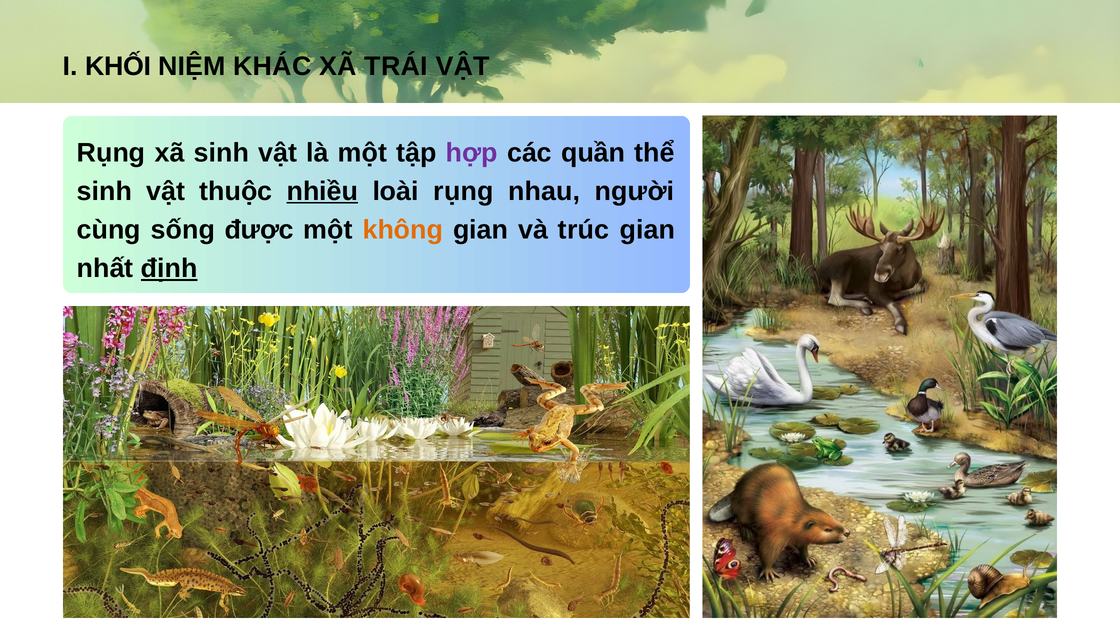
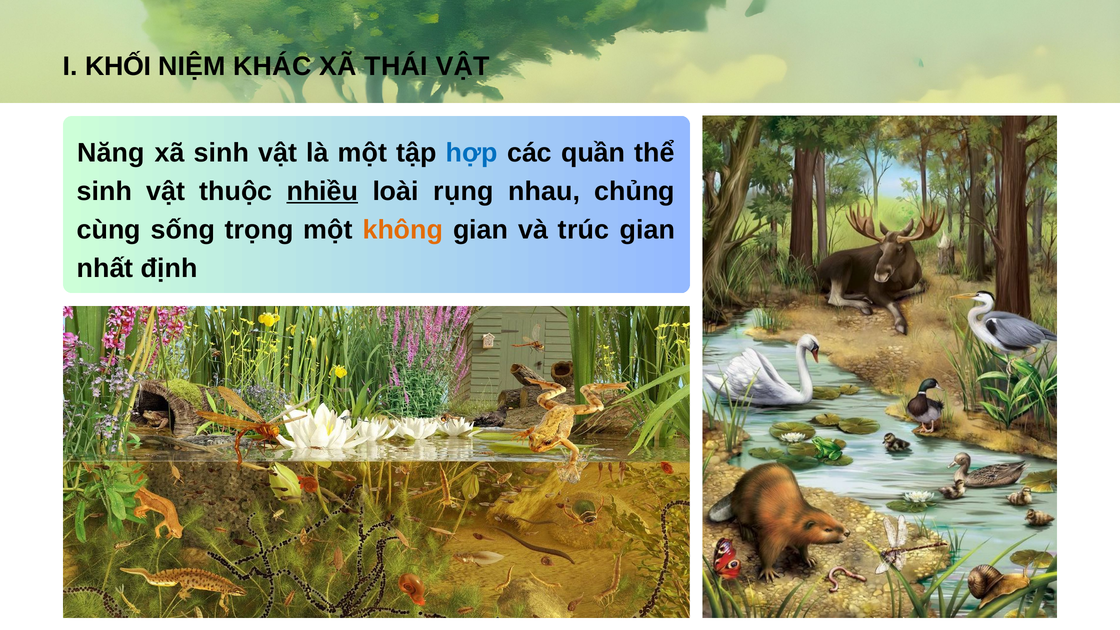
TRÁI: TRÁI -> THÁI (396, 67)
Rụng: Rụng -> Năng (111, 153)
hợp colour: purple -> blue (472, 153)
người: người -> chủng (635, 191)
được: được -> trọng (259, 230)
định underline: present -> none (169, 269)
